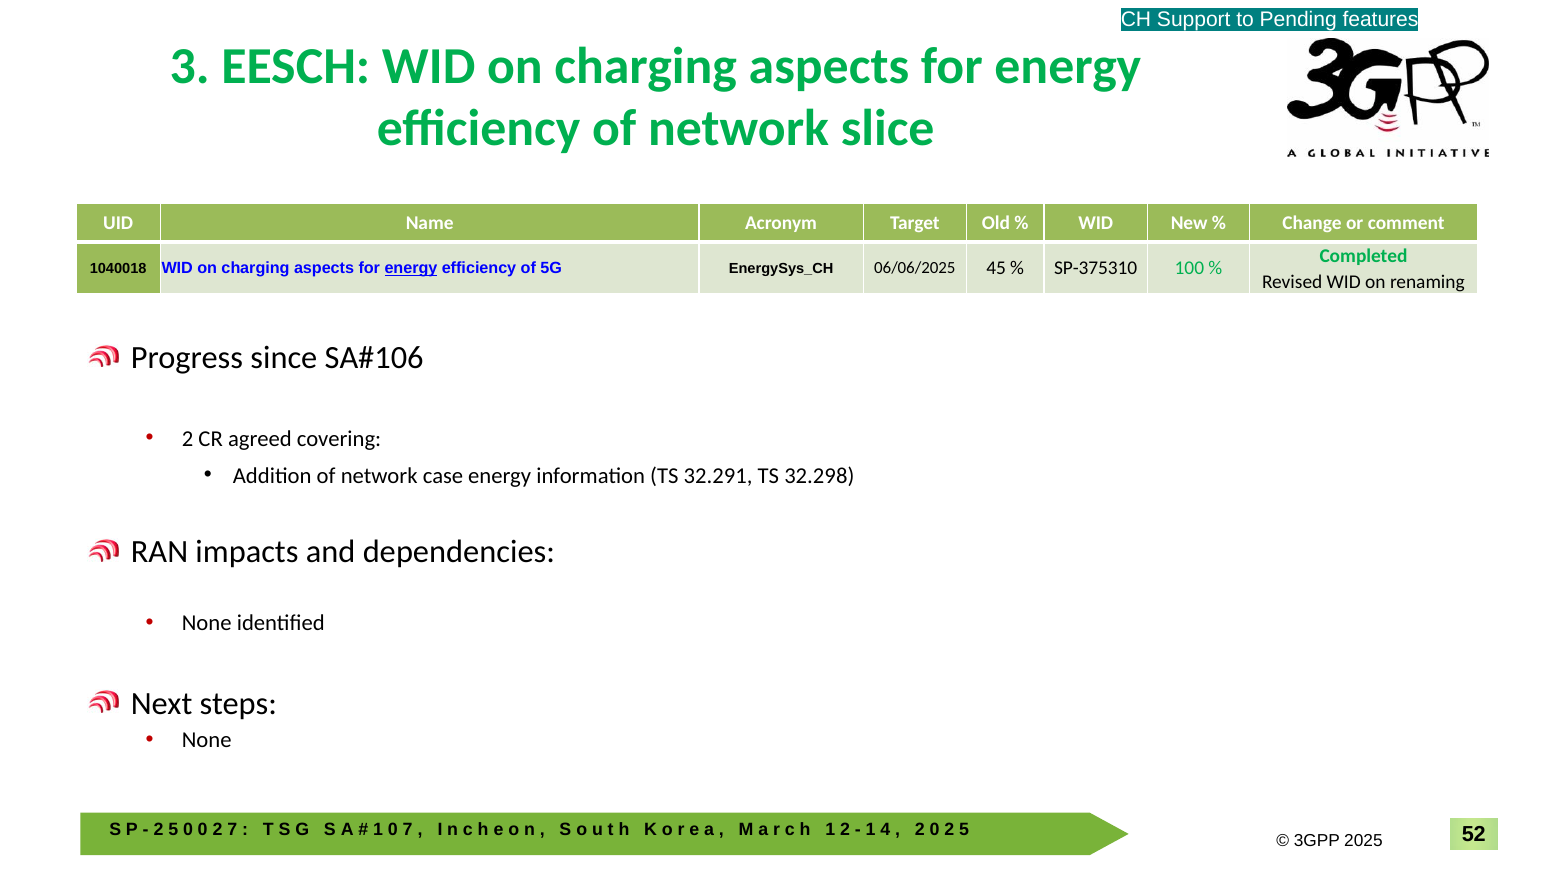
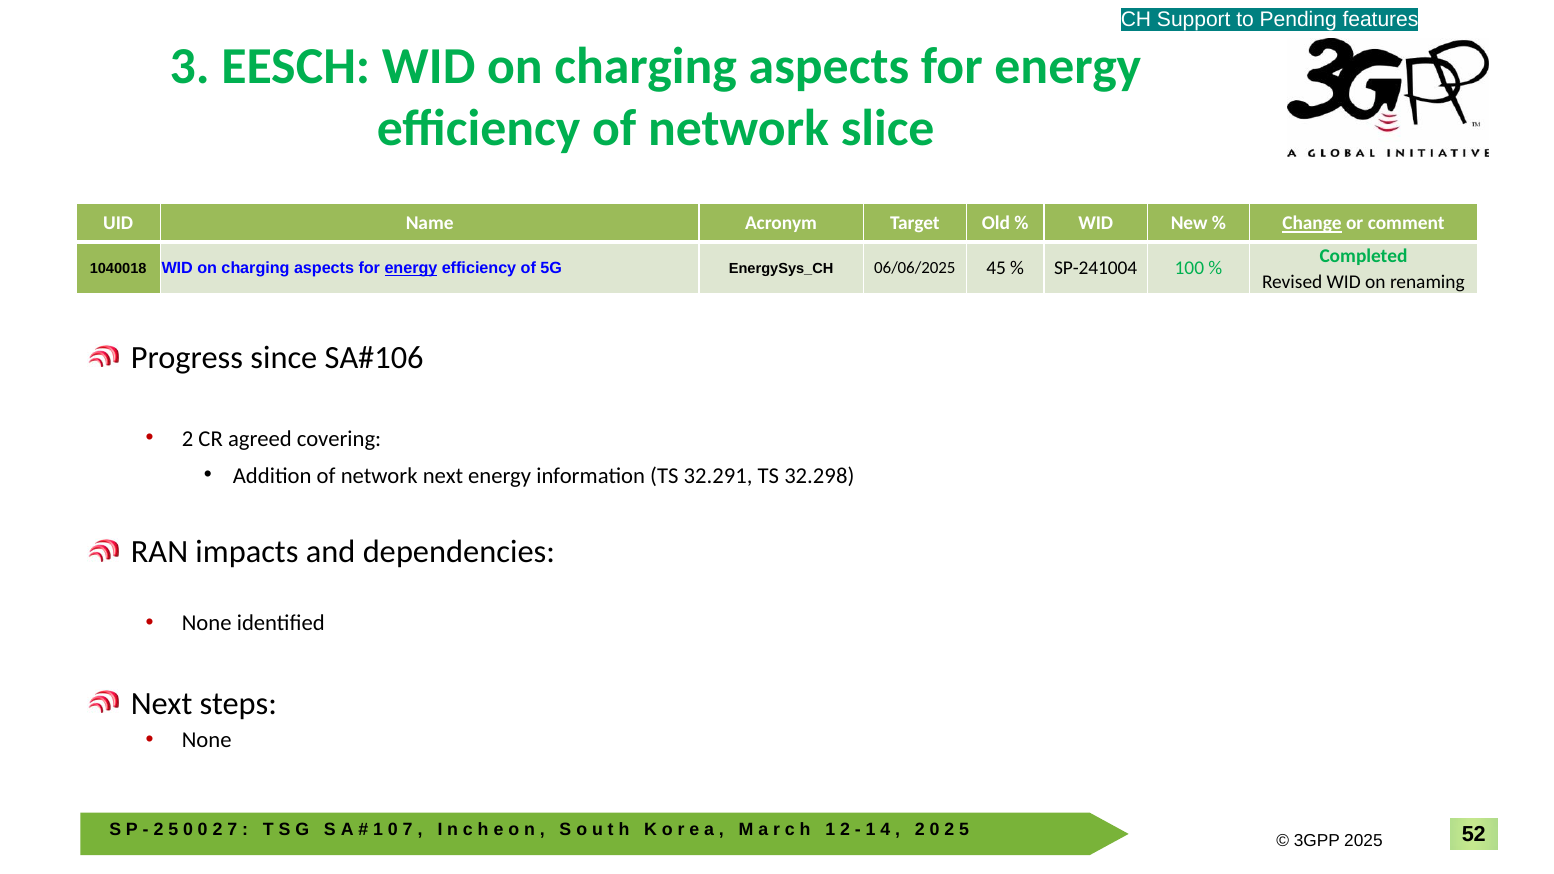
Change underline: none -> present (1312, 224)
SP-375310: SP-375310 -> SP-241004 (1096, 268)
network case: case -> next (443, 476)
